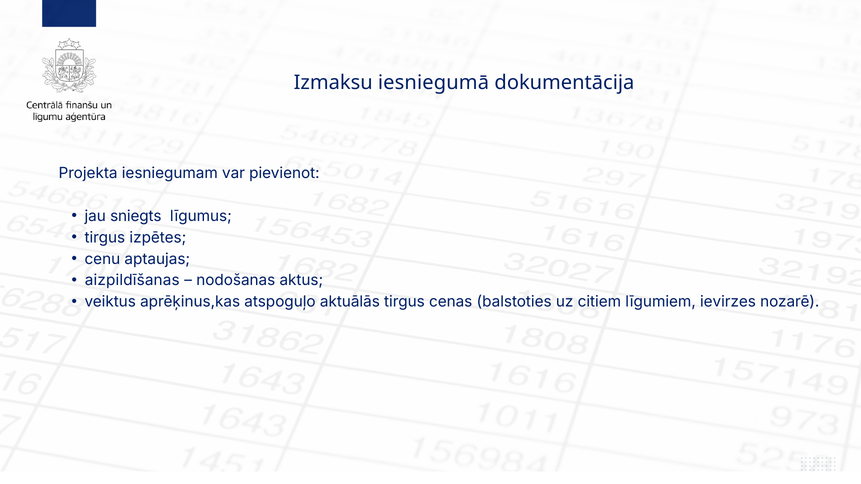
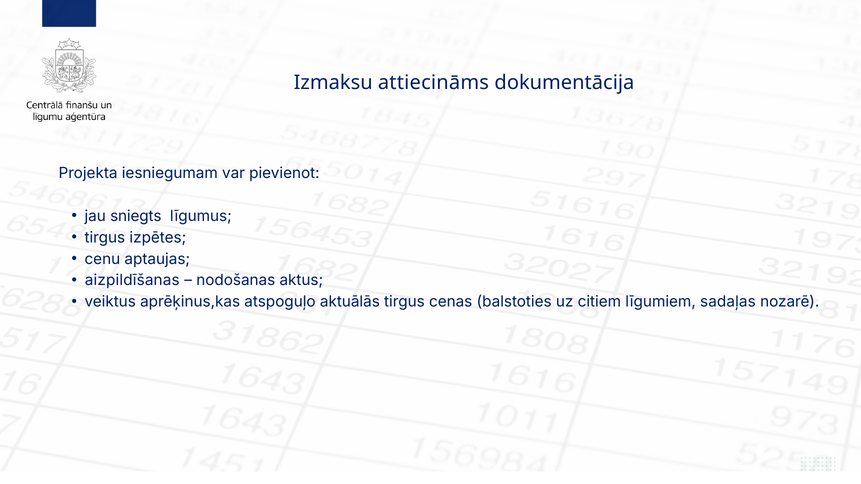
iesniegumā: iesniegumā -> attiecināms (433, 83)
ievirzes: ievirzes -> sadaļas (728, 302)
